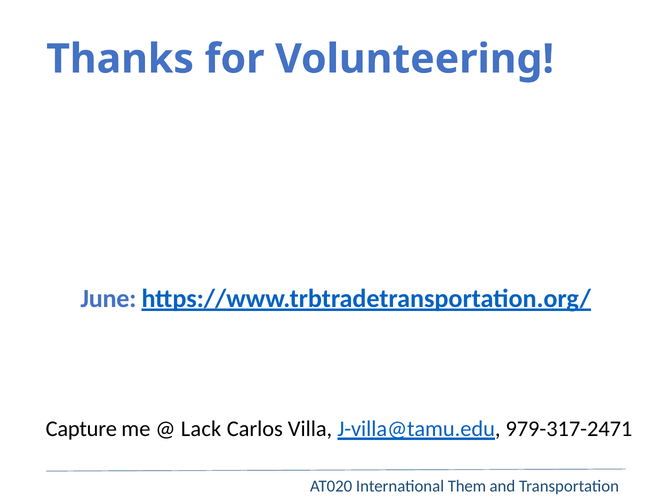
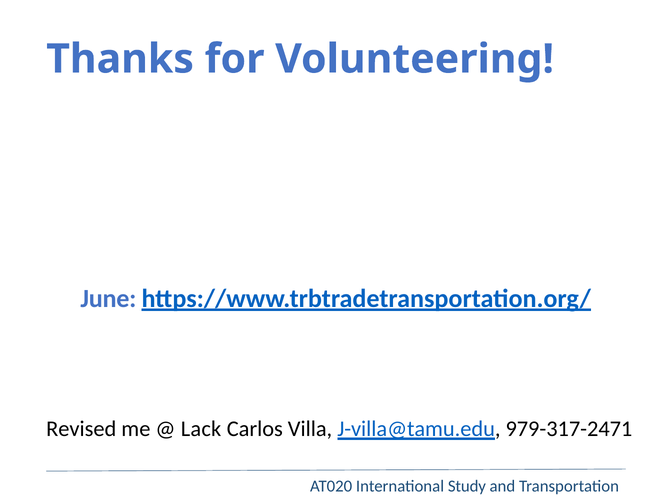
Capture: Capture -> Revised (81, 429)
Them: Them -> Study (467, 486)
